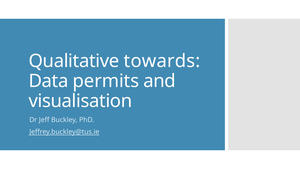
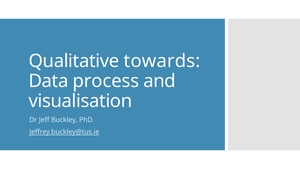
permits: permits -> process (106, 81)
